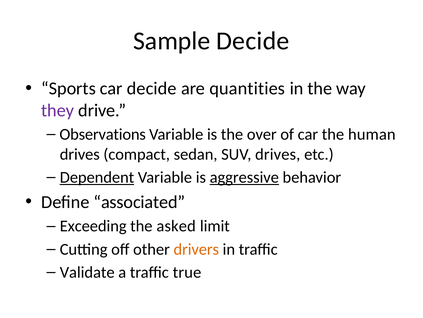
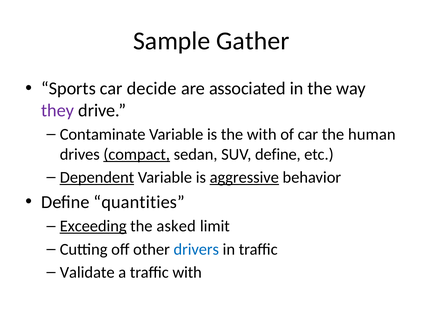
Sample Decide: Decide -> Gather (253, 41)
quantities: quantities -> associated (247, 88)
Observations: Observations -> Contaminate (103, 134)
the over: over -> with (262, 134)
compact underline: none -> present (137, 154)
SUV drives: drives -> define (278, 154)
associated: associated -> quantities (139, 202)
Exceeding underline: none -> present (93, 226)
drivers colour: orange -> blue (196, 249)
traffic true: true -> with (187, 272)
